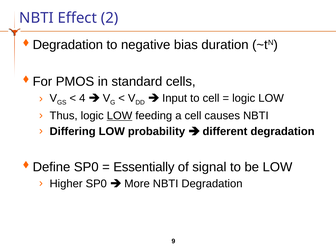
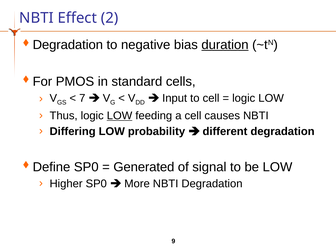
duration underline: none -> present (225, 45)
4: 4 -> 7 (82, 98)
Essentially: Essentially -> Generated (144, 167)
